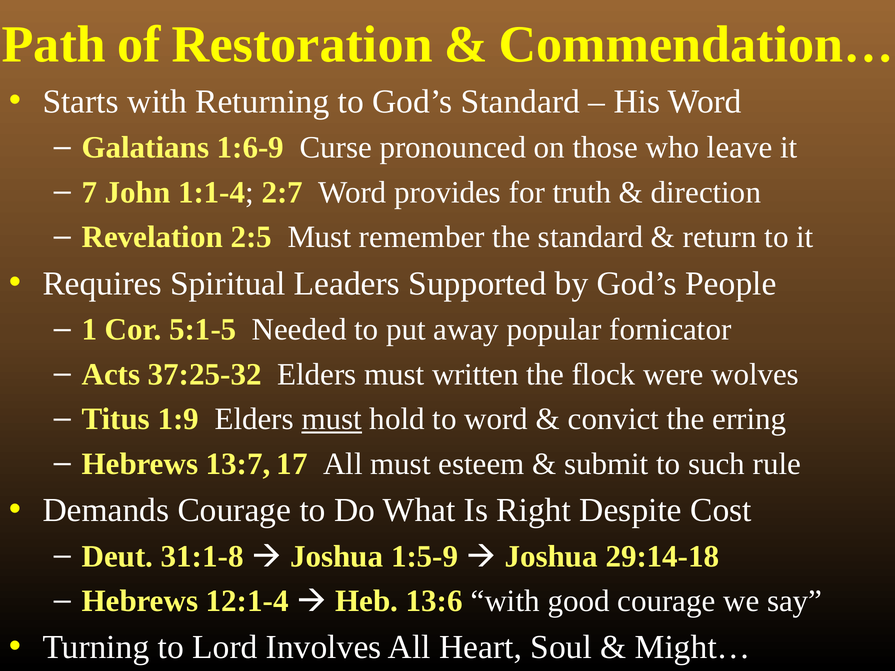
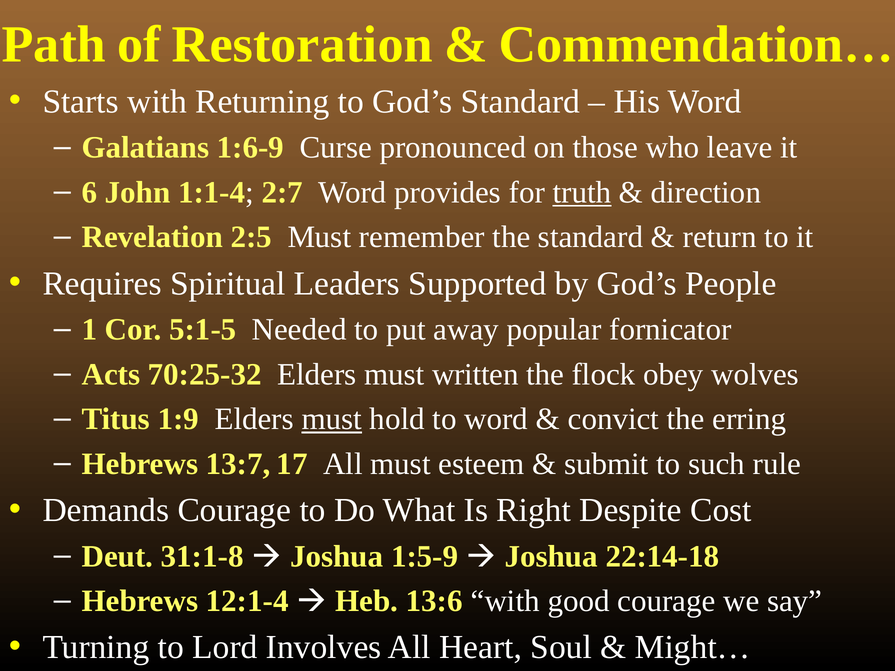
7: 7 -> 6 (89, 192)
truth underline: none -> present (582, 192)
37:25-32: 37:25-32 -> 70:25-32 (205, 374)
were: were -> obey (673, 374)
29:14-18: 29:14-18 -> 22:14-18 (662, 556)
